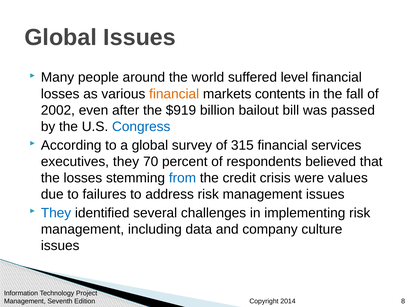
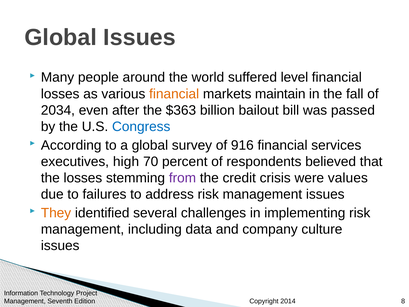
contents: contents -> maintain (280, 94)
2002: 2002 -> 2034 (58, 110)
$919: $919 -> $363 (181, 110)
315: 315 -> 916 (242, 145)
executives they: they -> high (126, 161)
from colour: blue -> purple (182, 178)
They colour: blue -> orange (56, 213)
